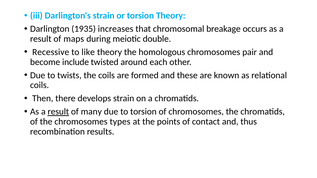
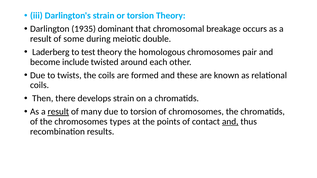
increases: increases -> dominant (116, 29)
maps: maps -> some (74, 39)
Recessive: Recessive -> Laderberg (51, 52)
like: like -> test (88, 52)
and underline: none -> present (230, 122)
